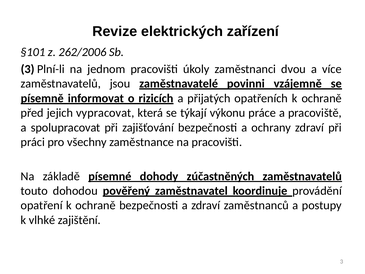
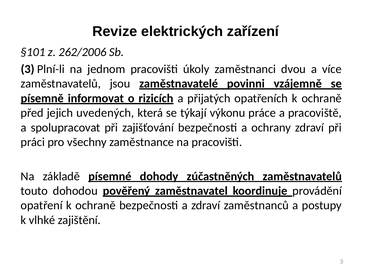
vypracovat: vypracovat -> uvedených (105, 113)
